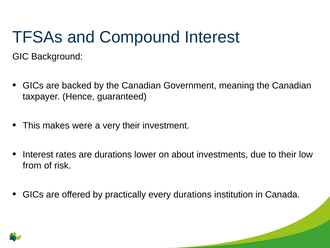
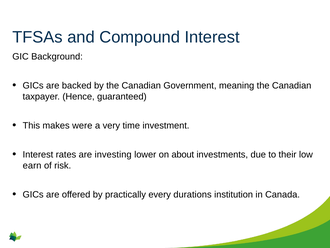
very their: their -> time (131, 125)
are durations: durations -> investing (113, 154)
from: from -> earn (32, 165)
